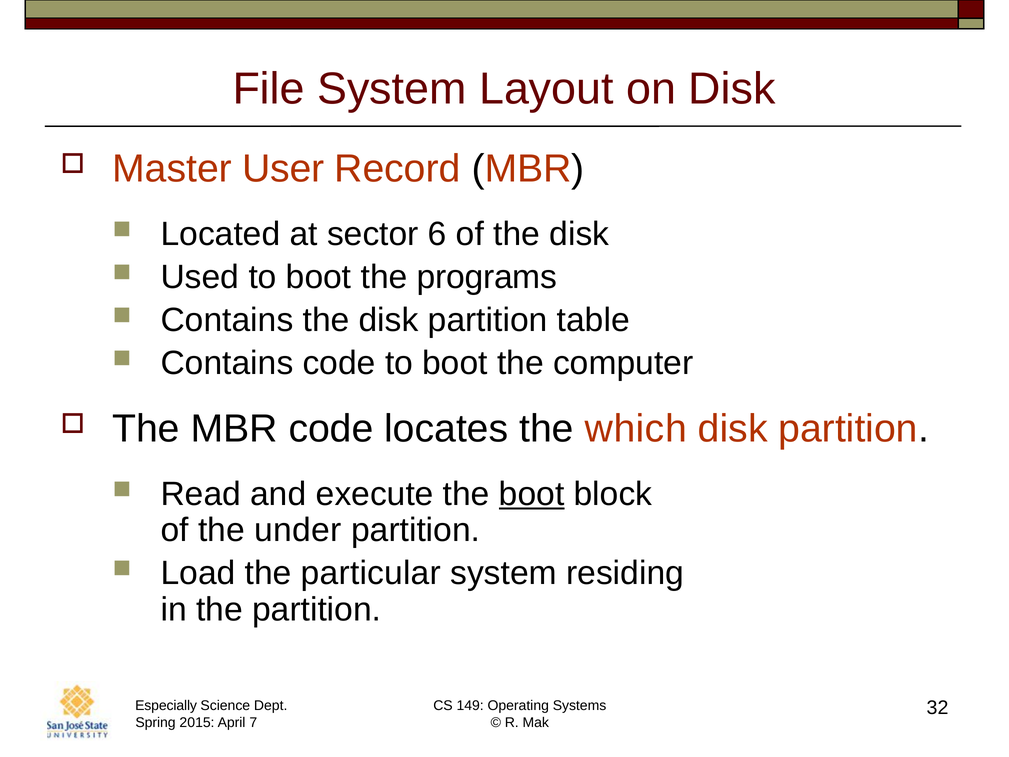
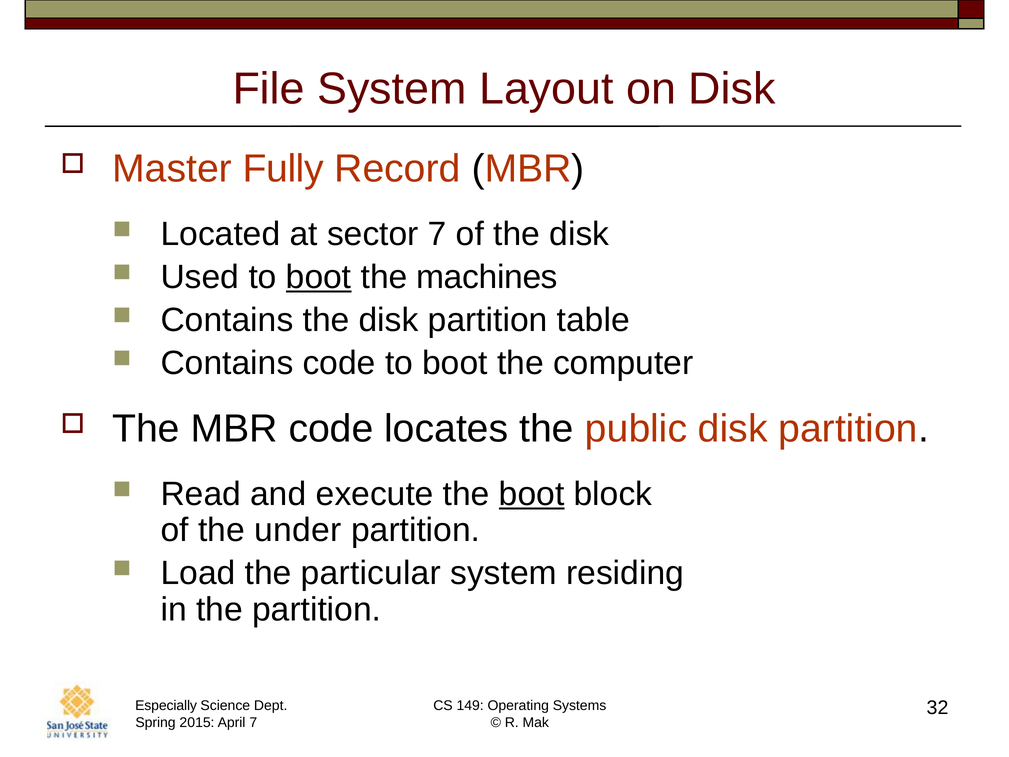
User: User -> Fully (283, 169)
sector 6: 6 -> 7 (437, 234)
boot underline: none -> present (319, 277)
programs: programs -> machines (487, 277)
which: which -> public (636, 429)
